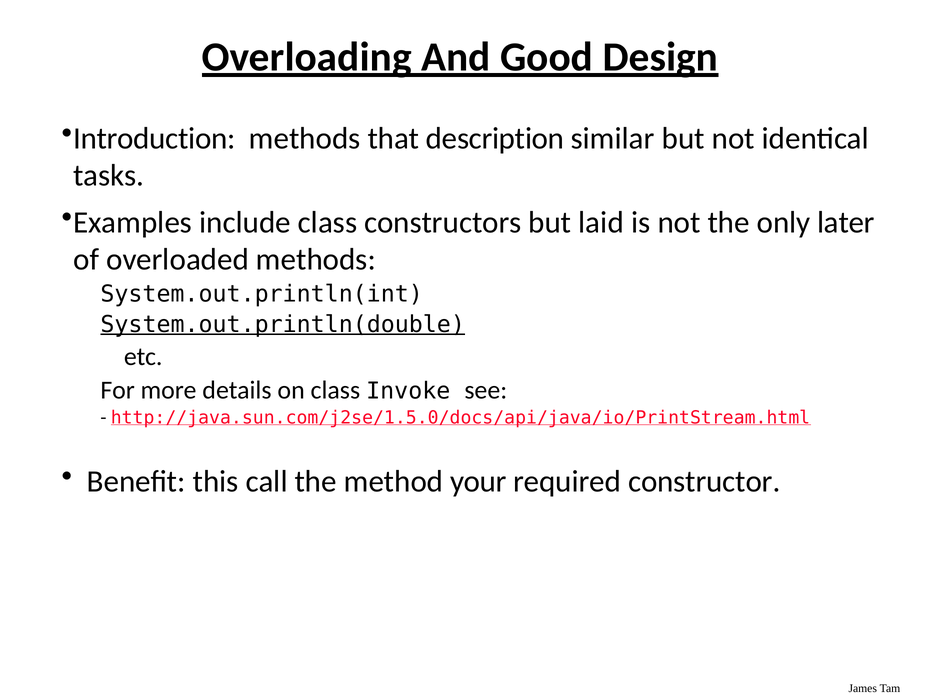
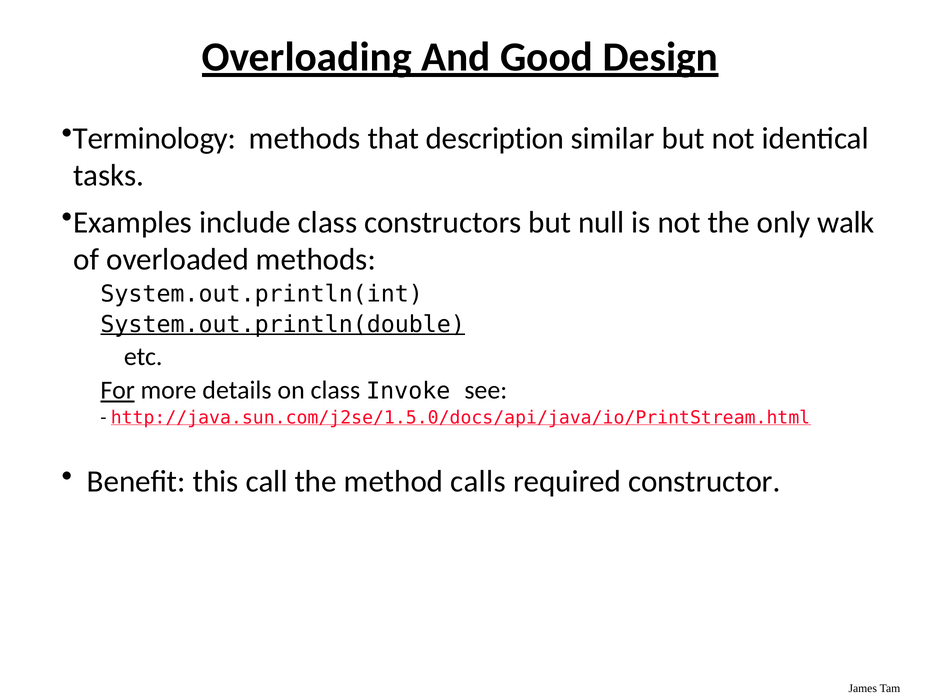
Introduction: Introduction -> Terminology (154, 138)
laid: laid -> null (601, 222)
later: later -> walk (846, 222)
For underline: none -> present (118, 390)
your: your -> calls (478, 481)
